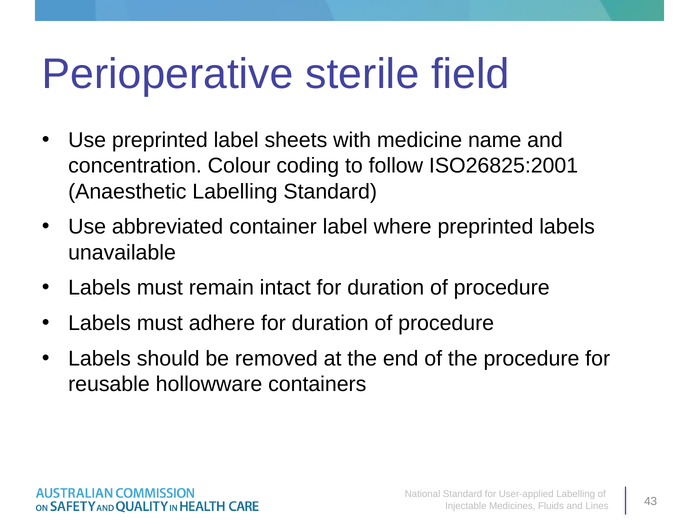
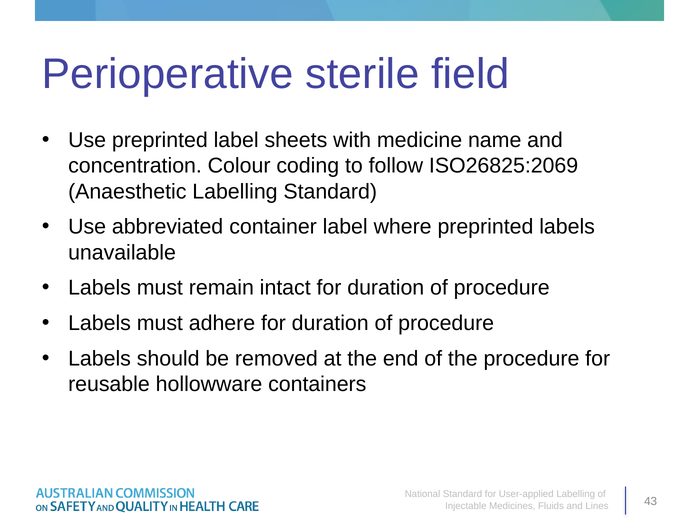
ISO26825:2001: ISO26825:2001 -> ISO26825:2069 (504, 166)
